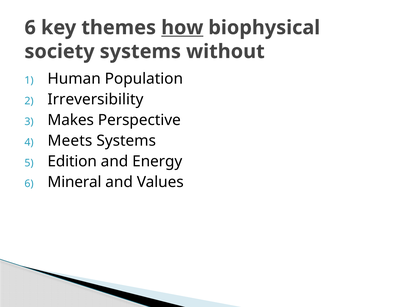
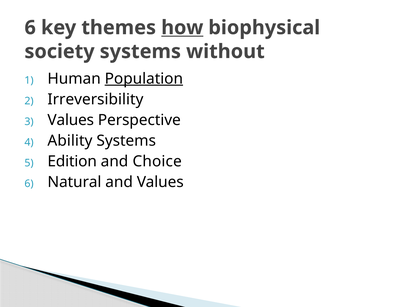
Population underline: none -> present (144, 79)
Makes: Makes -> Values (71, 120)
Meets: Meets -> Ability (70, 141)
Energy: Energy -> Choice (157, 161)
Mineral: Mineral -> Natural (74, 182)
